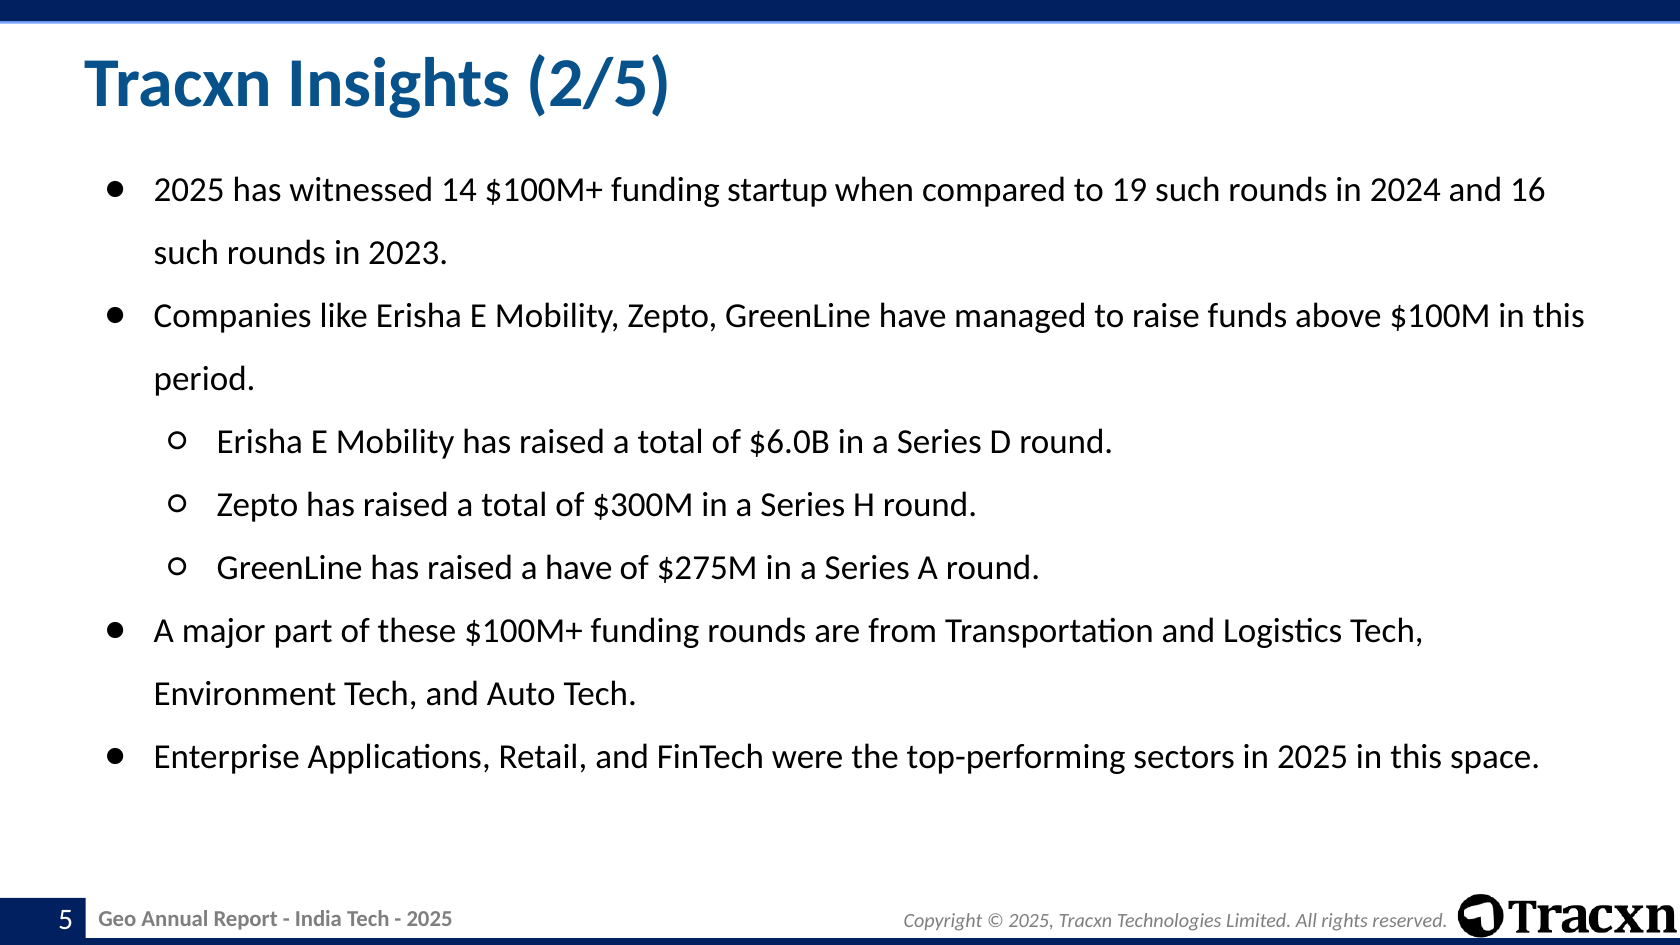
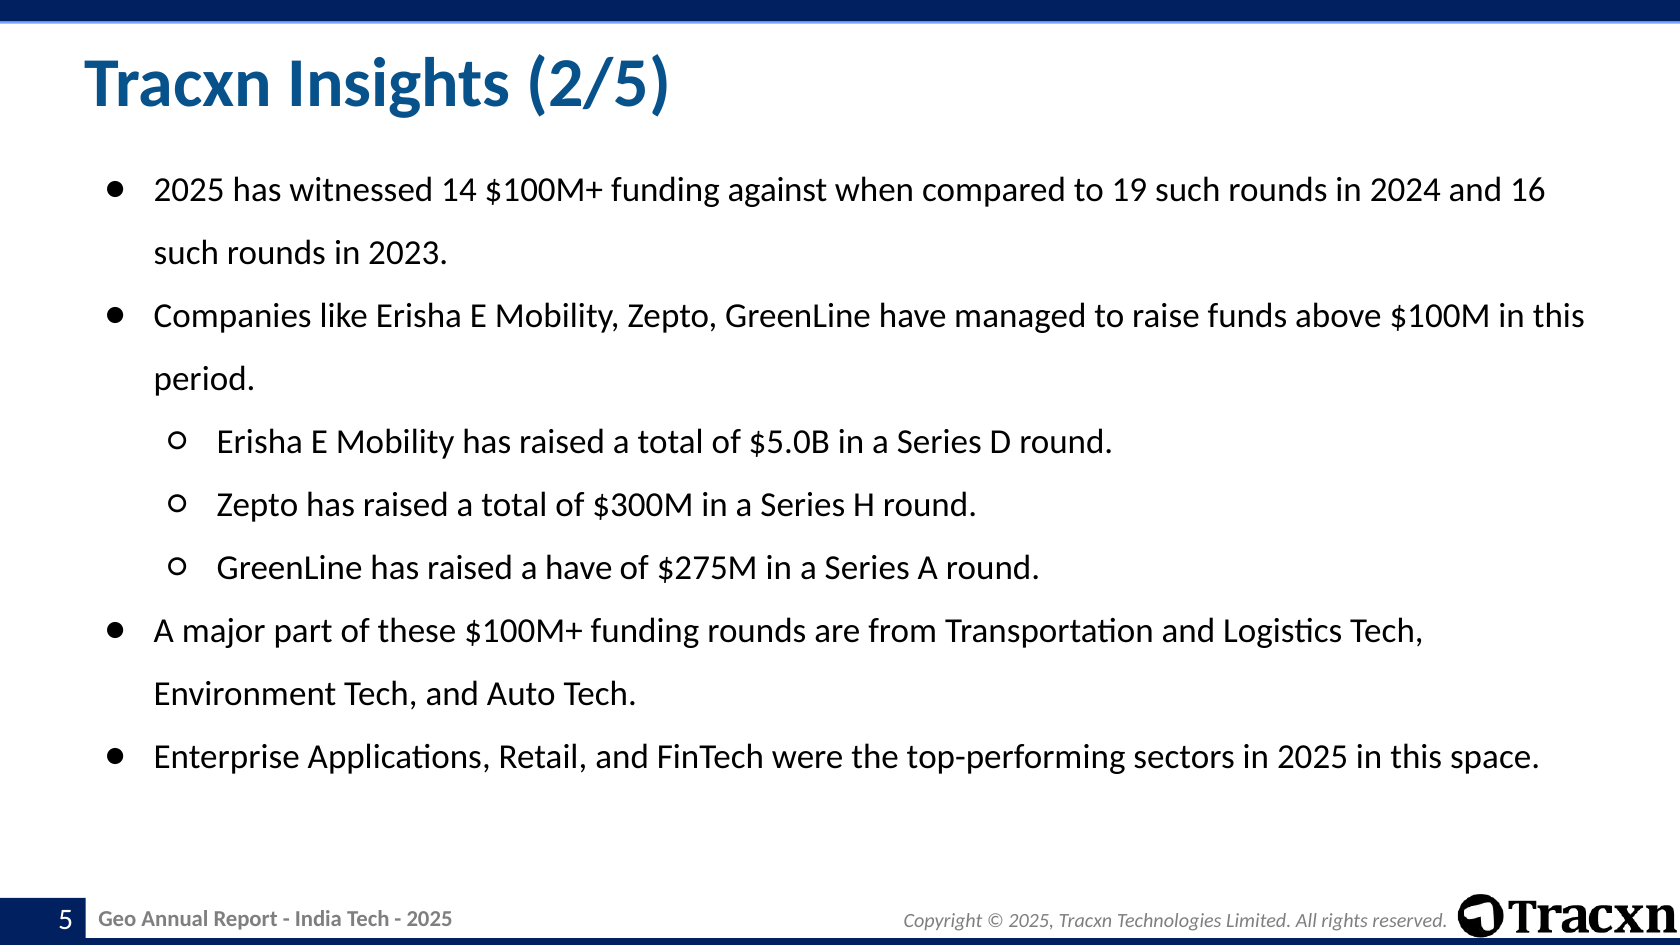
startup: startup -> against (777, 190)
$6.0B: $6.0B -> $5.0B (789, 442)
